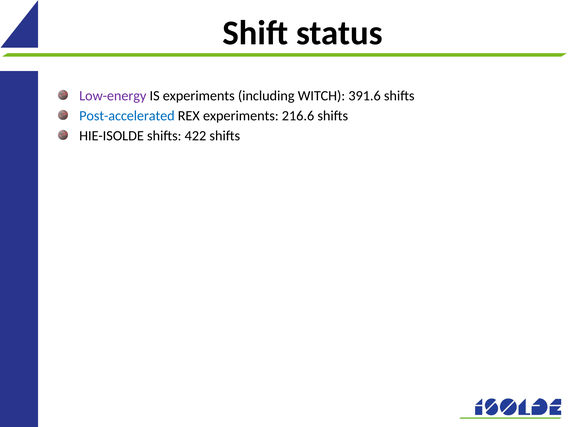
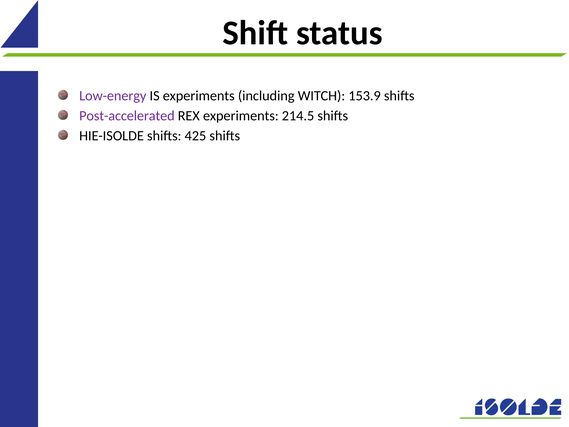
391.6: 391.6 -> 153.9 (365, 96)
Post-accelerated colour: blue -> purple (127, 116)
216.6: 216.6 -> 214.5 (298, 116)
422: 422 -> 425 (195, 136)
